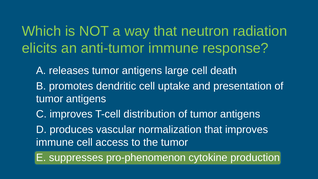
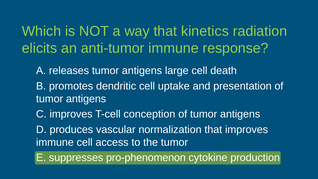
neutron: neutron -> kinetics (205, 31)
distribution: distribution -> conception (149, 114)
